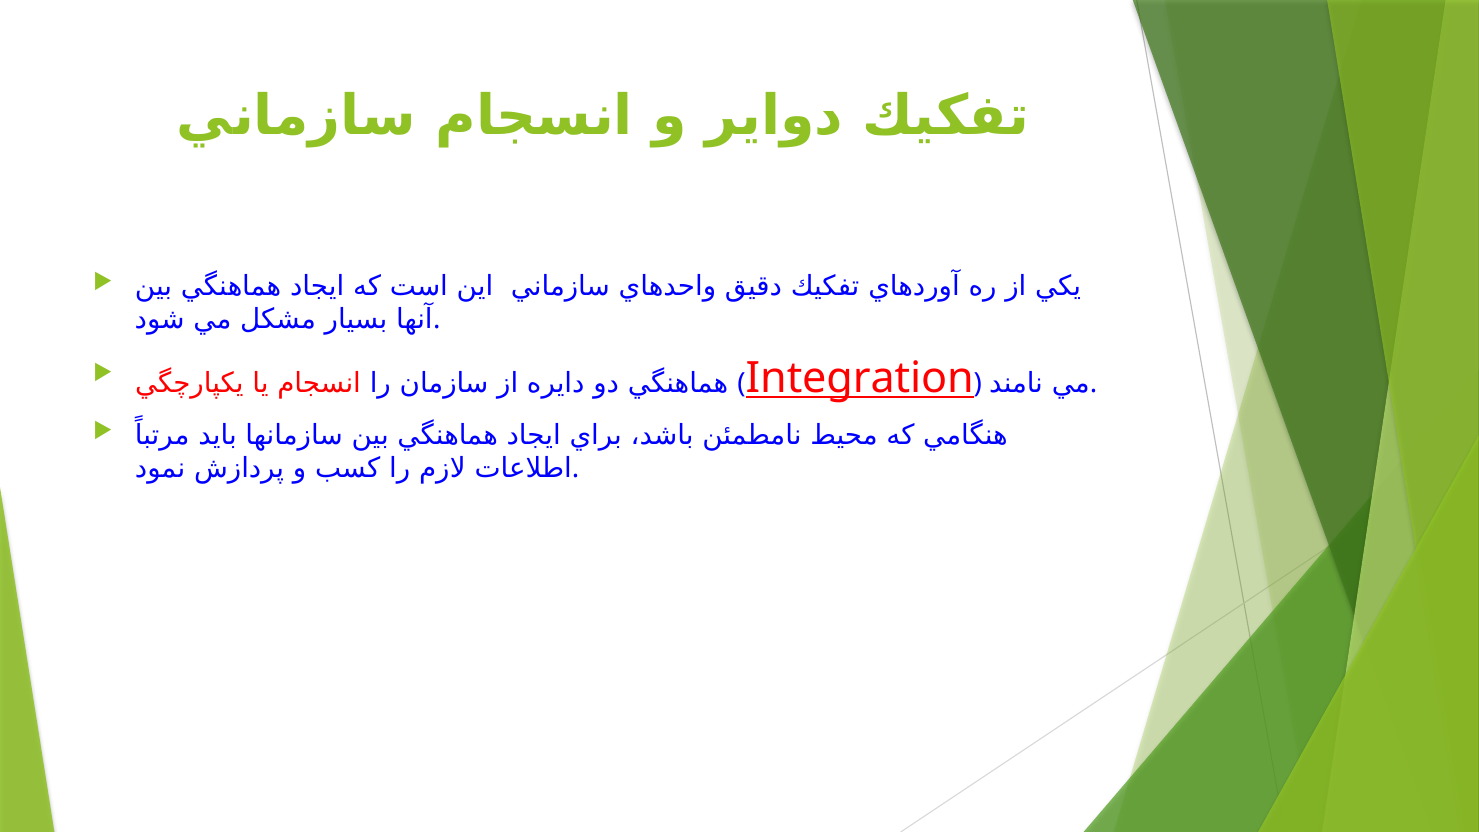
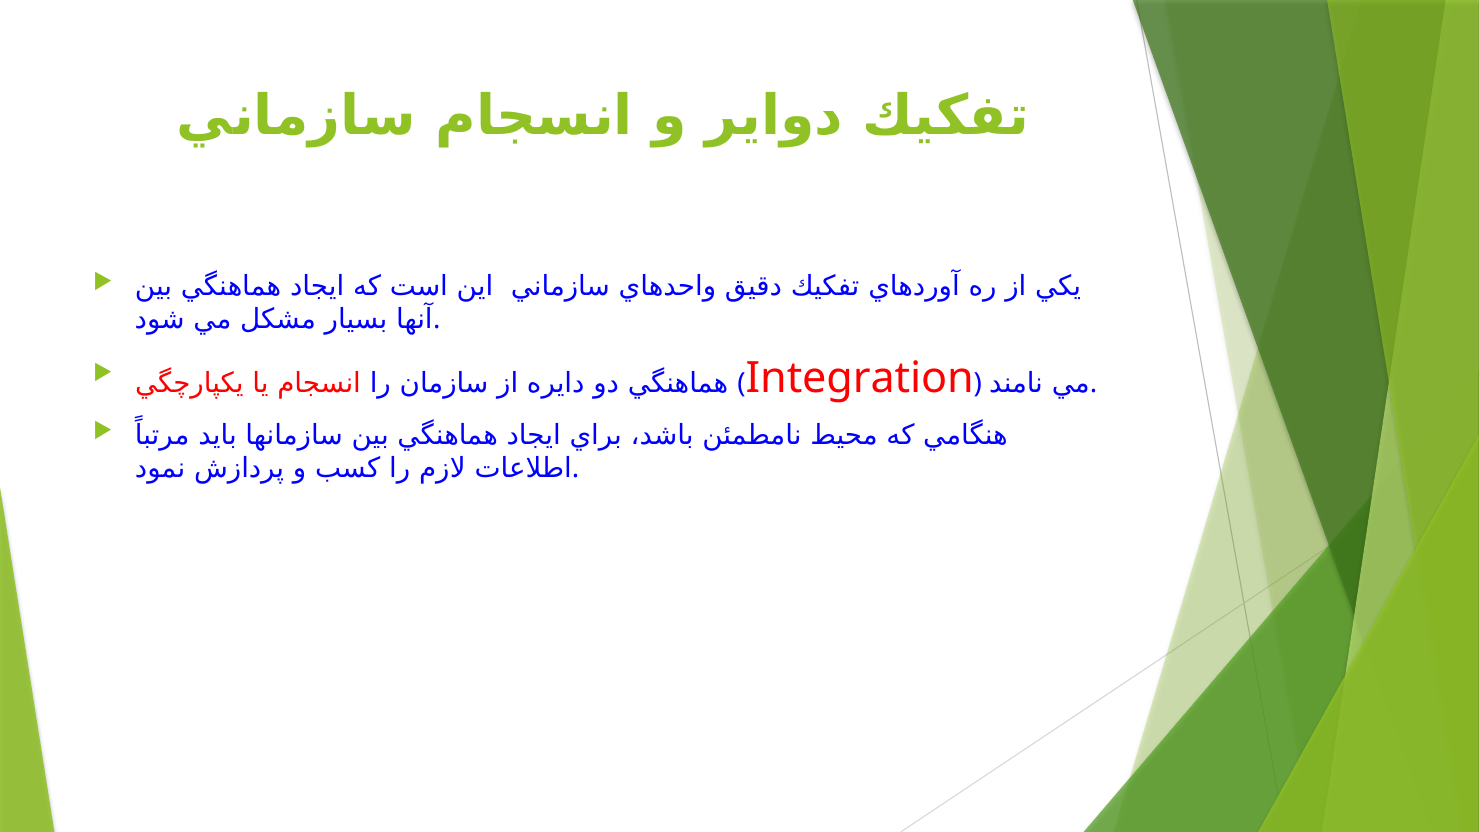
Integration underline: present -> none (860, 379)
